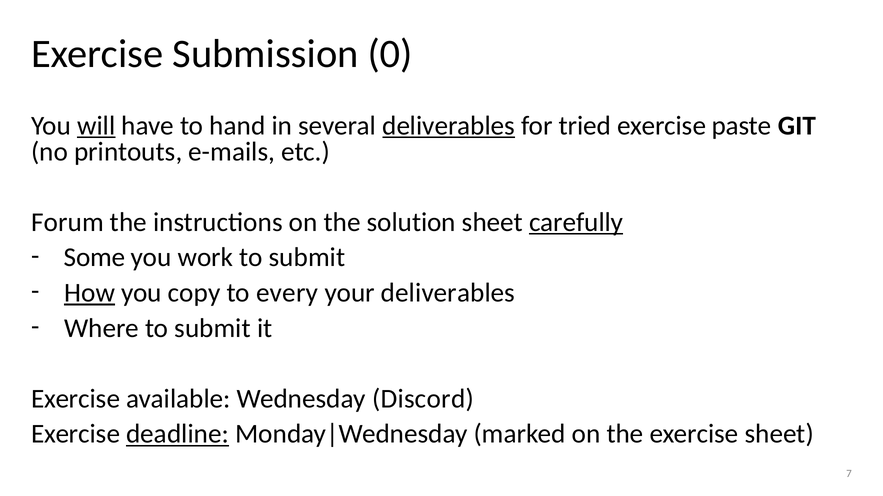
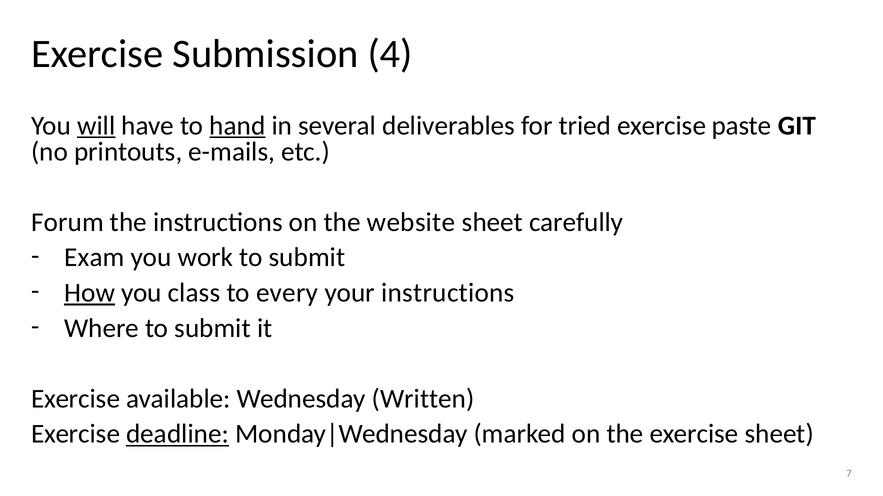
0: 0 -> 4 (390, 54)
hand underline: none -> present (237, 126)
deliverables underline: present -> none (449, 126)
solution: solution -> website (411, 223)
carefully underline: present -> none (576, 223)
Some: Some -> Exam (94, 258)
copy: copy -> class (194, 293)
your deliverables: deliverables -> instructions (448, 293)
Discord: Discord -> Written (423, 399)
